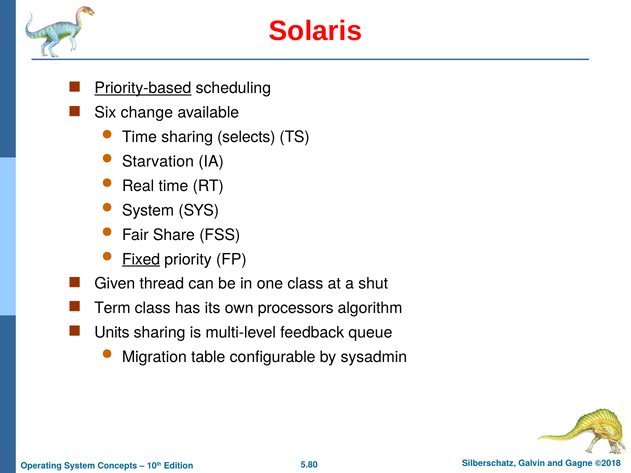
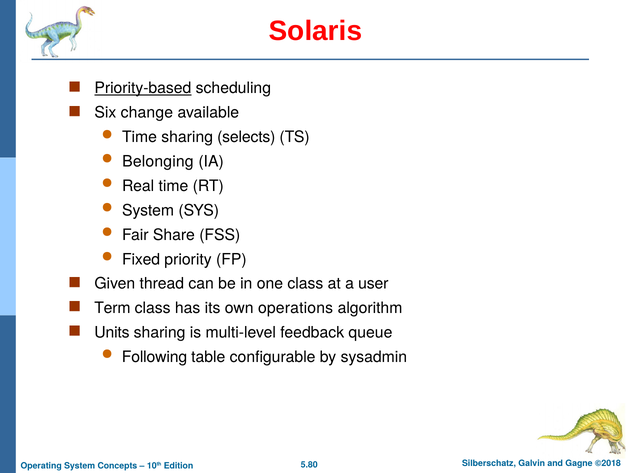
Starvation: Starvation -> Belonging (158, 162)
Fixed underline: present -> none (141, 259)
shut: shut -> user (373, 284)
processors: processors -> operations (296, 308)
Migration: Migration -> Following (154, 357)
